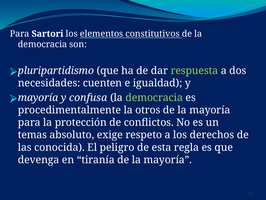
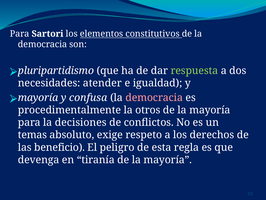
cuenten: cuenten -> atender (102, 83)
democracia colour: light green -> pink (154, 97)
protección: protección -> decisiones (81, 122)
conocida: conocida -> beneficio (60, 147)
